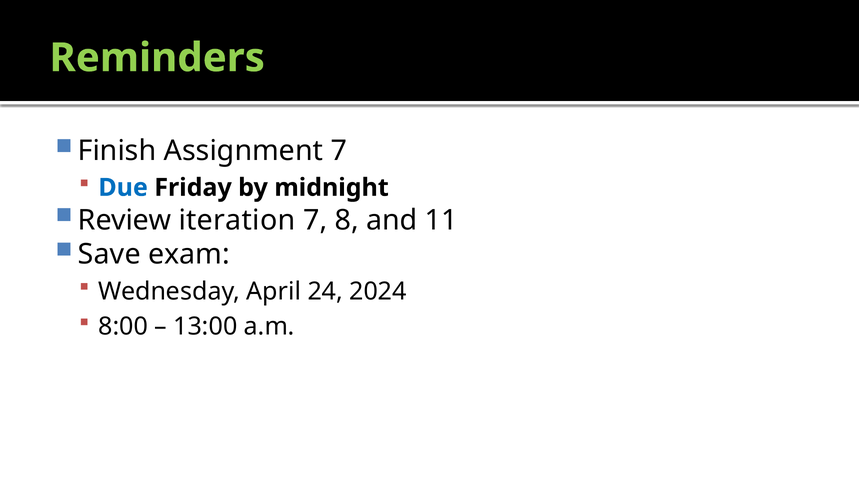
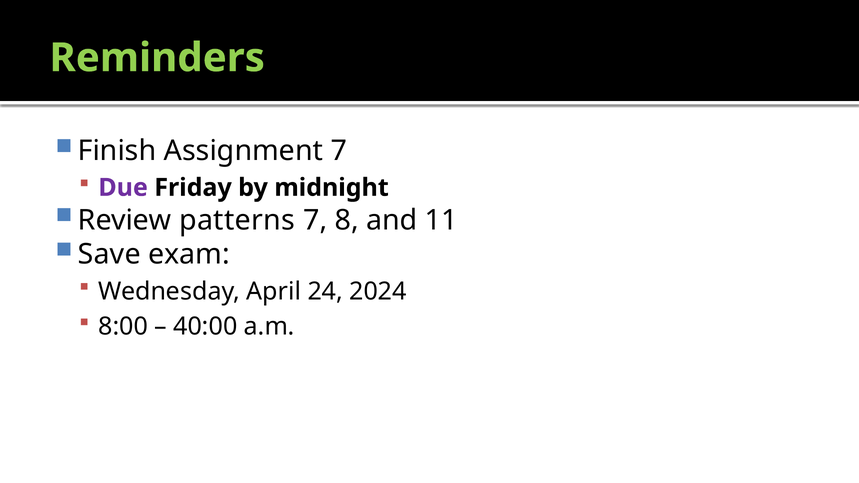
Due colour: blue -> purple (123, 188)
iteration: iteration -> patterns (237, 220)
13:00: 13:00 -> 40:00 (205, 327)
